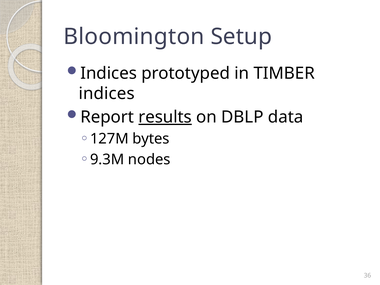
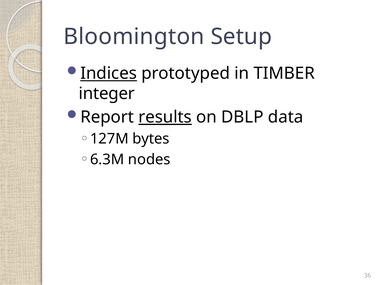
Indices underline: none -> present (109, 73)
indices: indices -> integer (107, 94)
9.3M: 9.3M -> 6.3M (107, 159)
